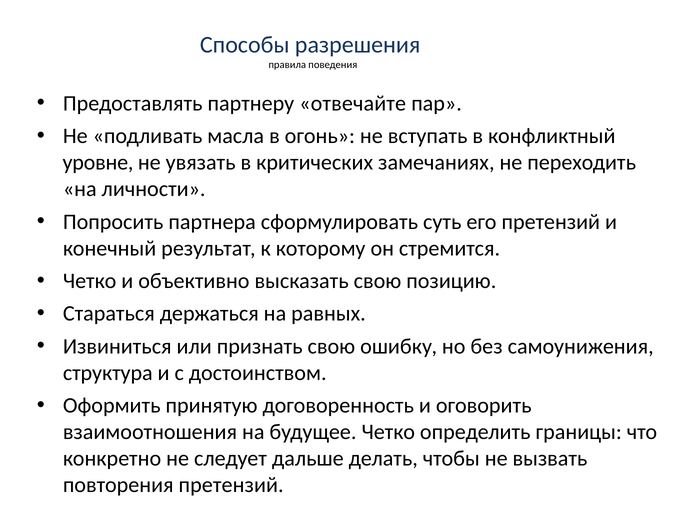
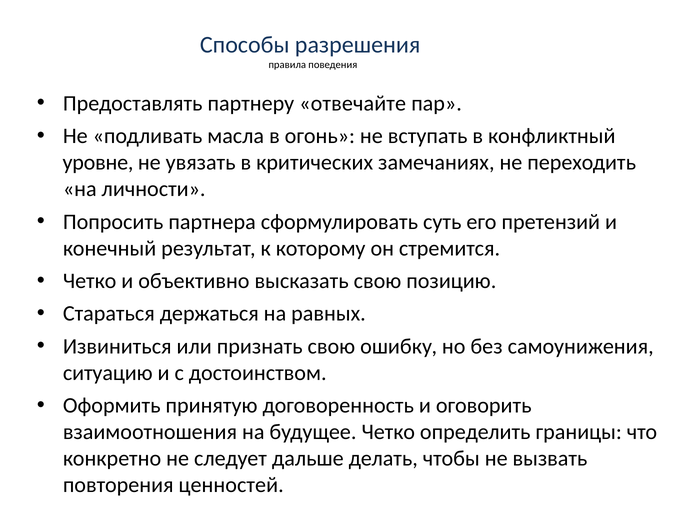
структура: структура -> ситуацию (108, 373)
повторения претензий: претензий -> ценностей (231, 486)
